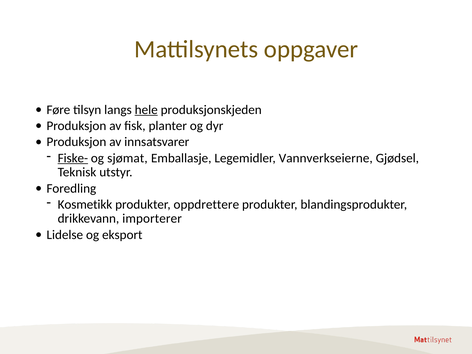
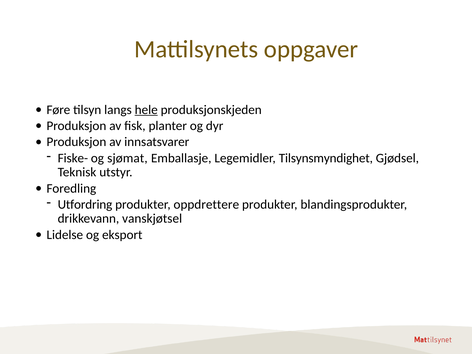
Fiske- underline: present -> none (73, 158)
Vannverkseierne: Vannverkseierne -> Tilsynsmyndighet (326, 158)
Kosmetikk: Kosmetikk -> Utfordring (85, 204)
importerer: importerer -> vanskjøtsel (152, 219)
